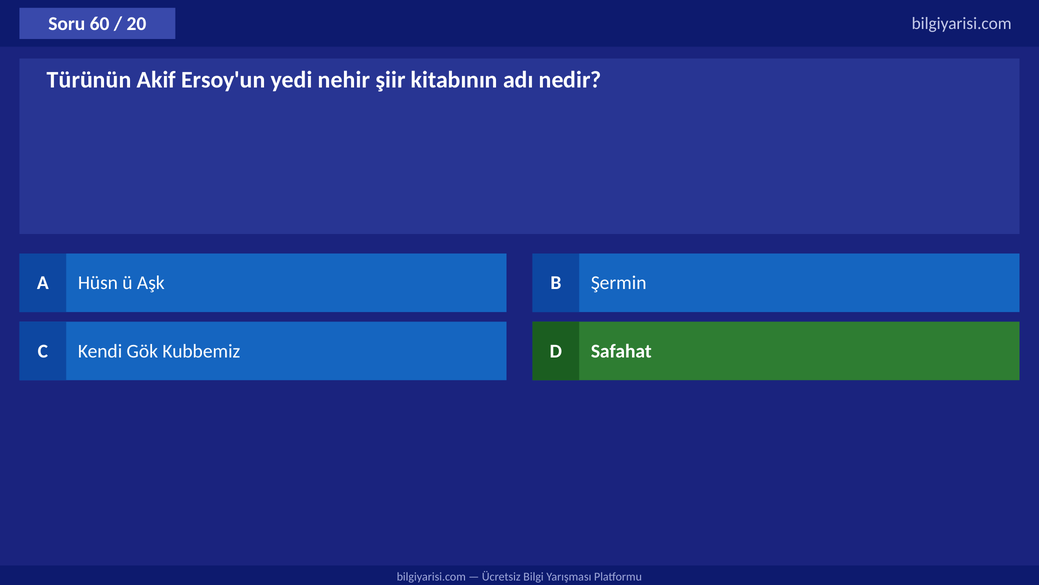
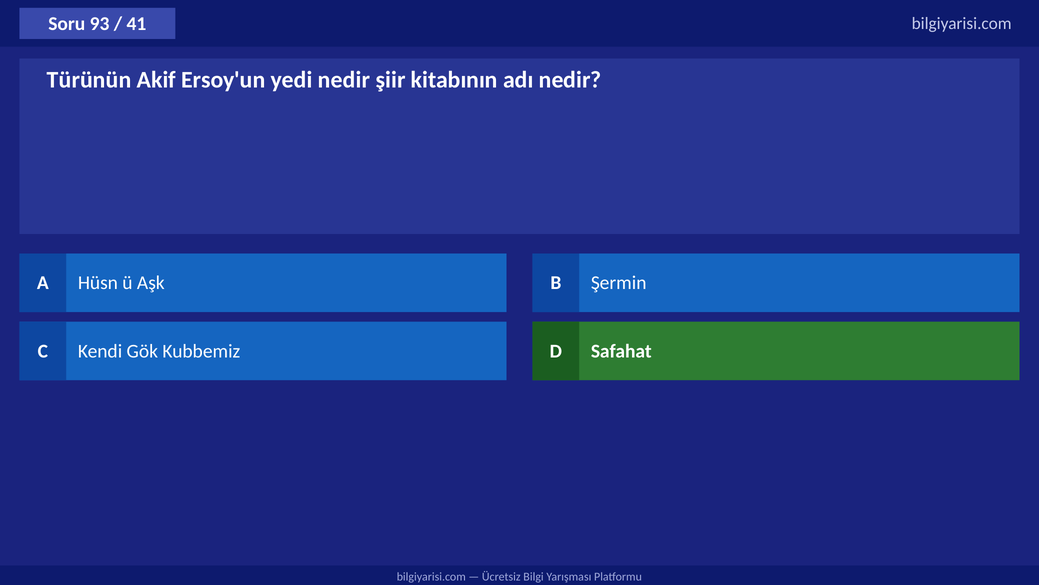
60: 60 -> 93 (100, 24)
20: 20 -> 41 (136, 24)
yedi nehir: nehir -> nedir (344, 80)
